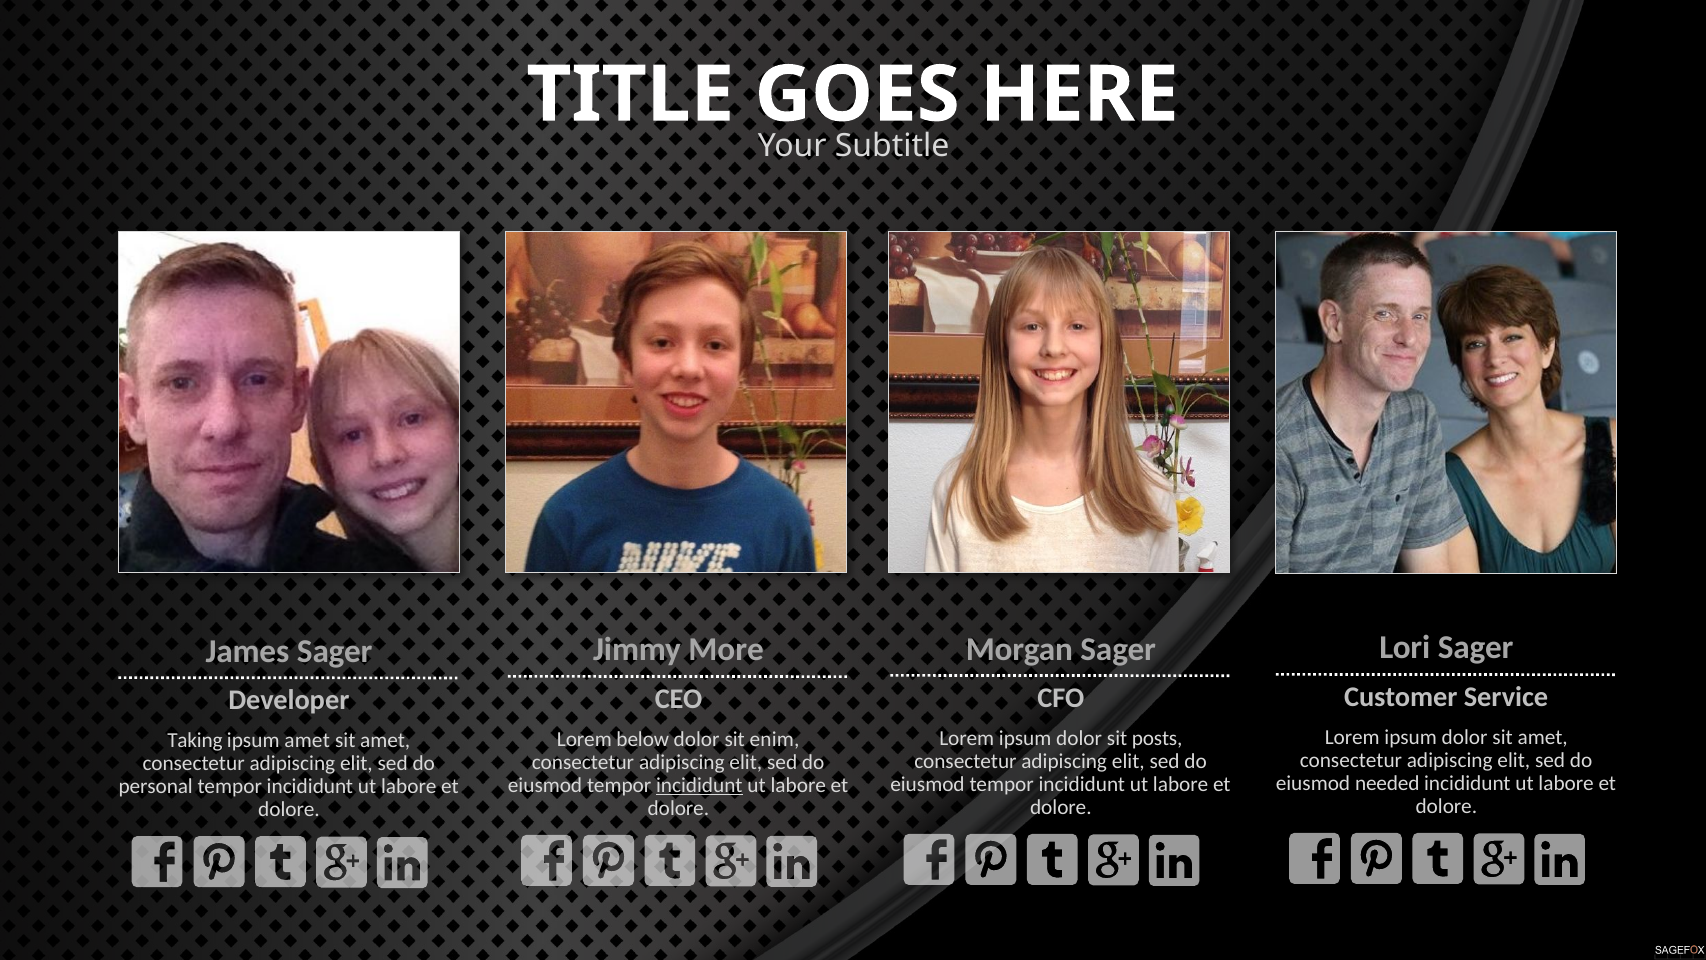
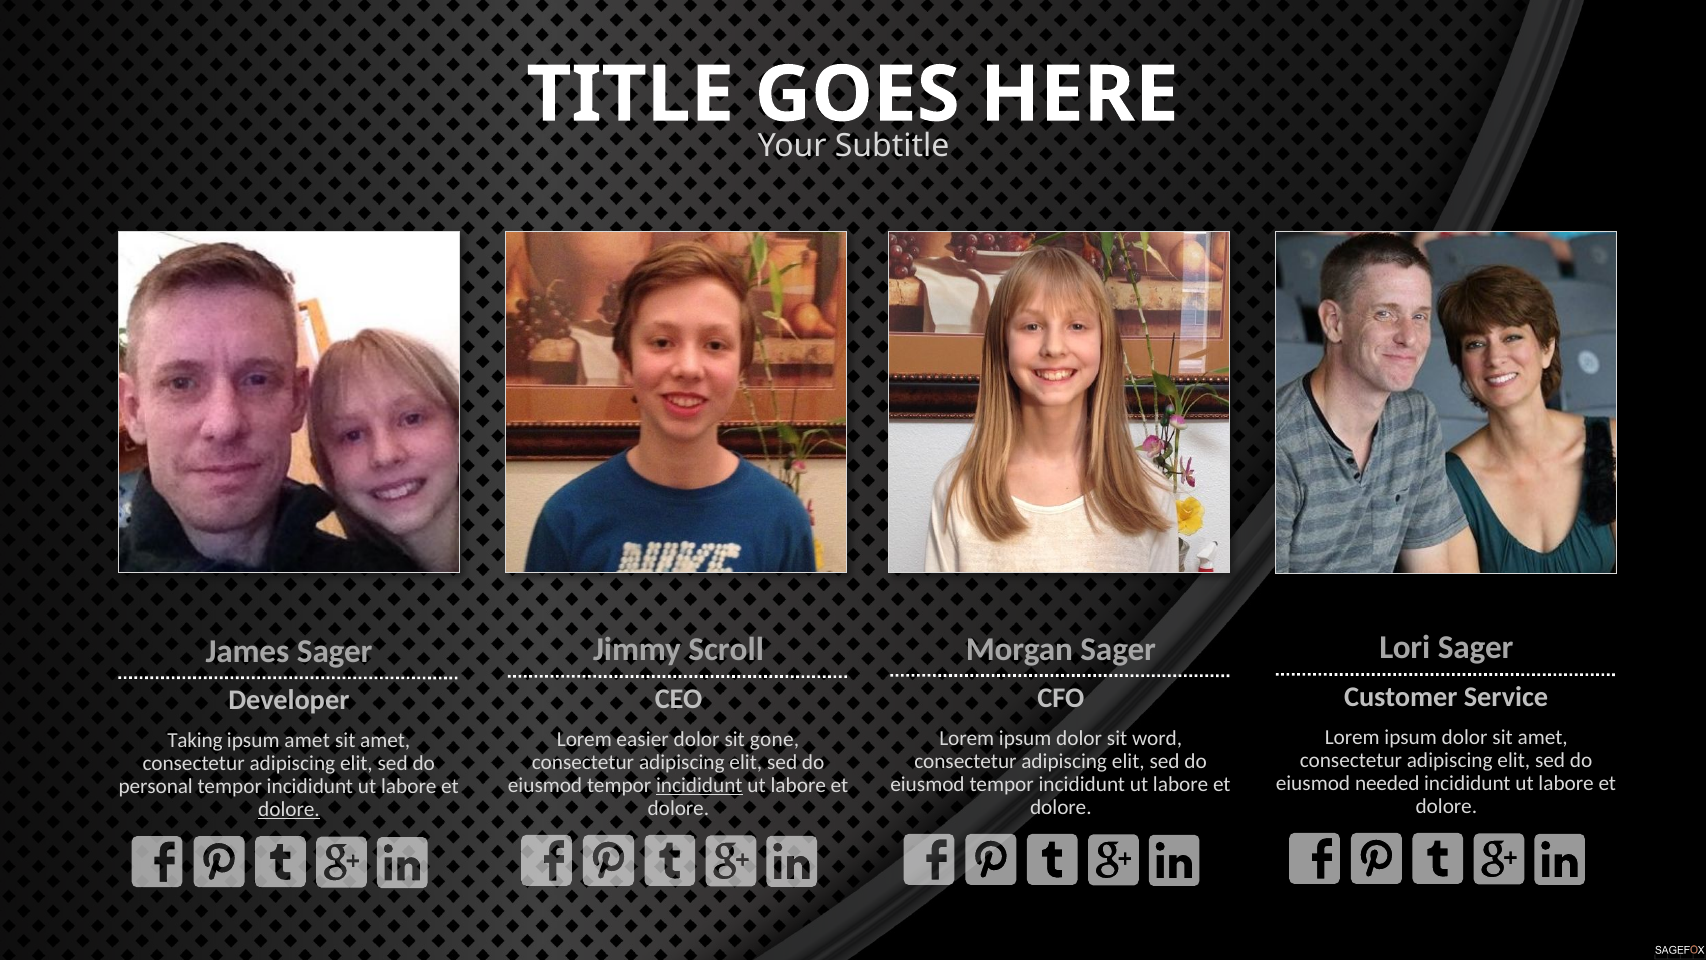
More: More -> Scroll (726, 650)
posts: posts -> word (1157, 738)
below: below -> easier (643, 739)
enim: enim -> gone (775, 739)
dolore underline: none -> present (289, 809)
